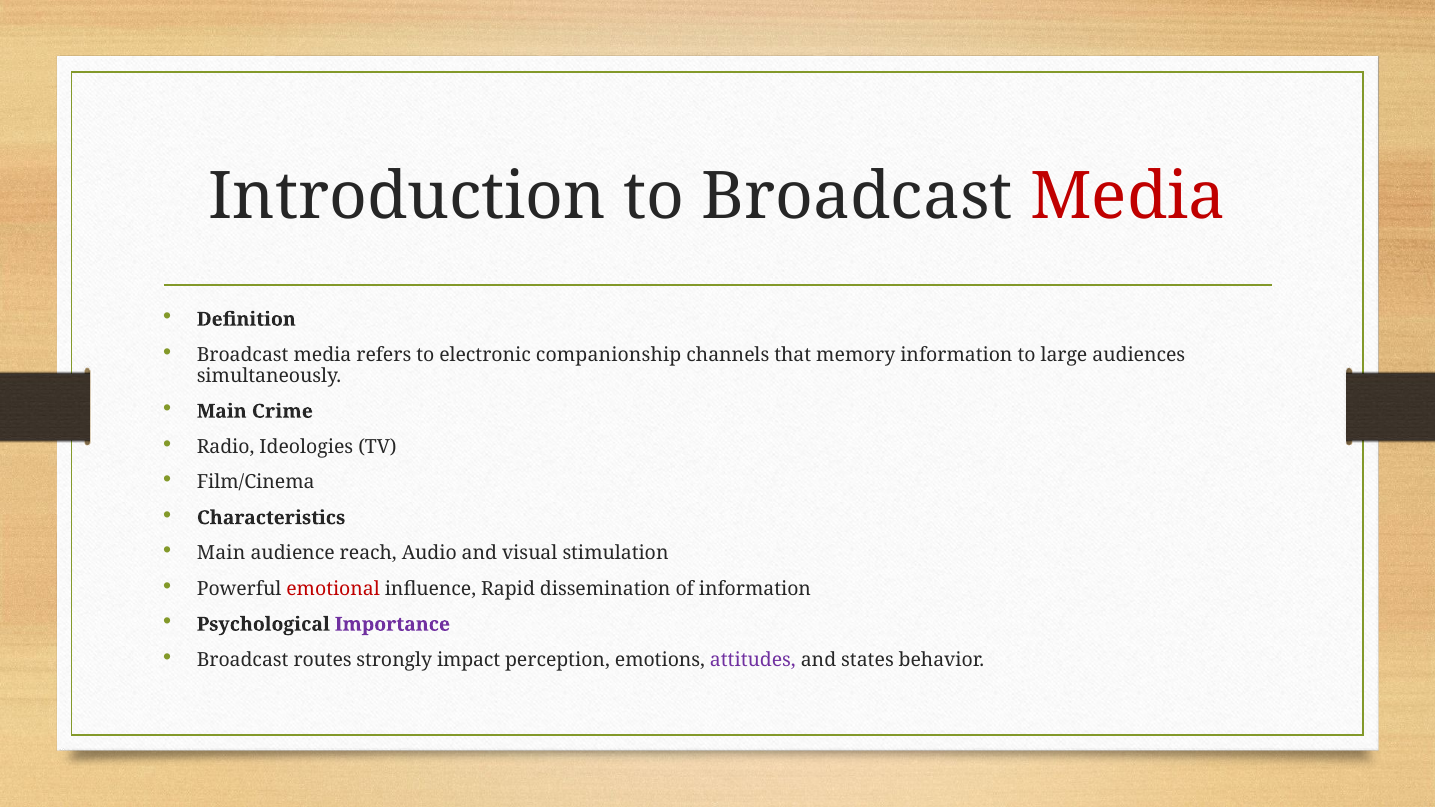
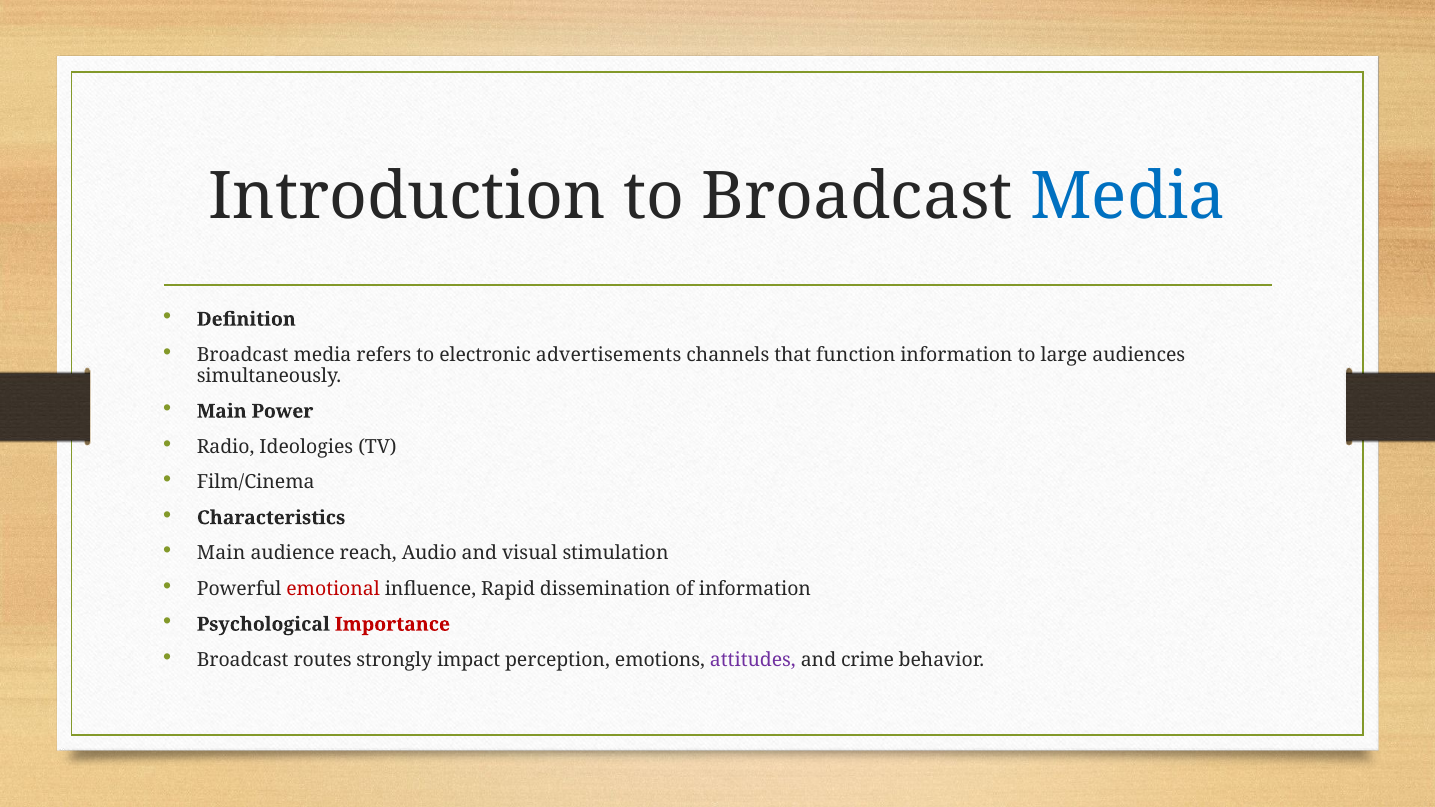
Media colour: red -> blue (1128, 197)
companionship: companionship -> advertisements (609, 355)
memory: memory -> function (856, 355)
Crime: Crime -> Power (283, 411)
Importance colour: purple -> red (392, 624)
states: states -> crime (868, 660)
